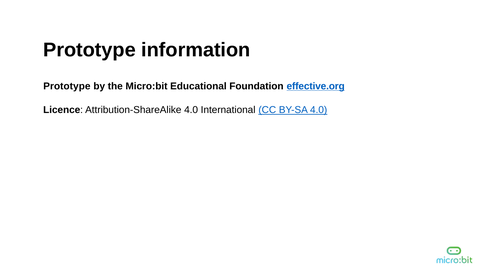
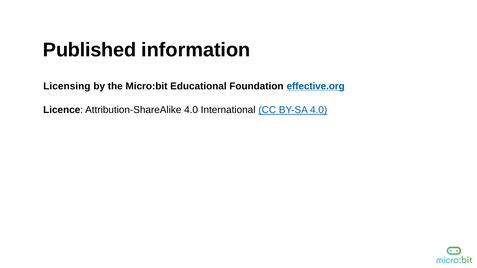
Prototype: Prototype -> Published (90, 50)
Prototype: Prototype -> Licensing (67, 86)
